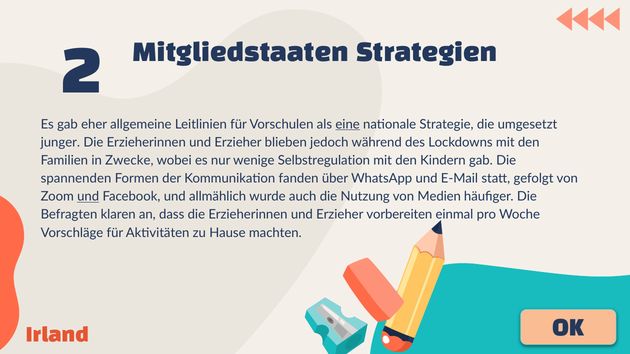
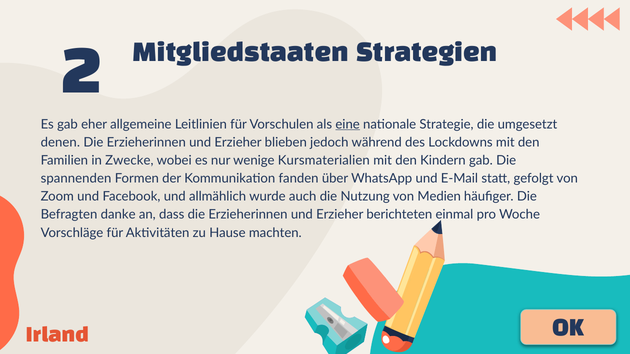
junger: junger -> denen (60, 142)
Selbstregulation: Selbstregulation -> Kursmaterialien (324, 161)
und underline: present -> none (88, 197)
klaren: klaren -> danke (118, 215)
vorbereiten: vorbereiten -> berichteten (399, 215)
